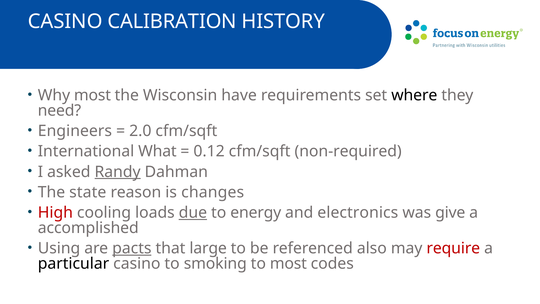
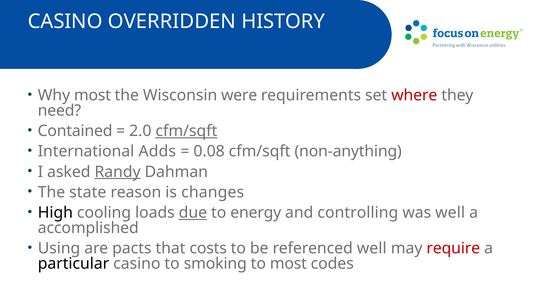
CALIBRATION: CALIBRATION -> OVERRIDDEN (172, 21)
have: have -> were (239, 95)
where colour: black -> red (414, 95)
Engineers: Engineers -> Contained (75, 131)
cfm/sqft underline: none -> present (186, 131)
What: What -> Adds (157, 151)
0.12: 0.12 -> 0.08 (209, 151)
non-required: non-required -> non-anything (348, 151)
High colour: red -> black (55, 212)
electronics: electronics -> controlling (358, 212)
was give: give -> well (450, 212)
pacts underline: present -> none (132, 248)
large: large -> costs (208, 248)
referenced also: also -> well (372, 248)
